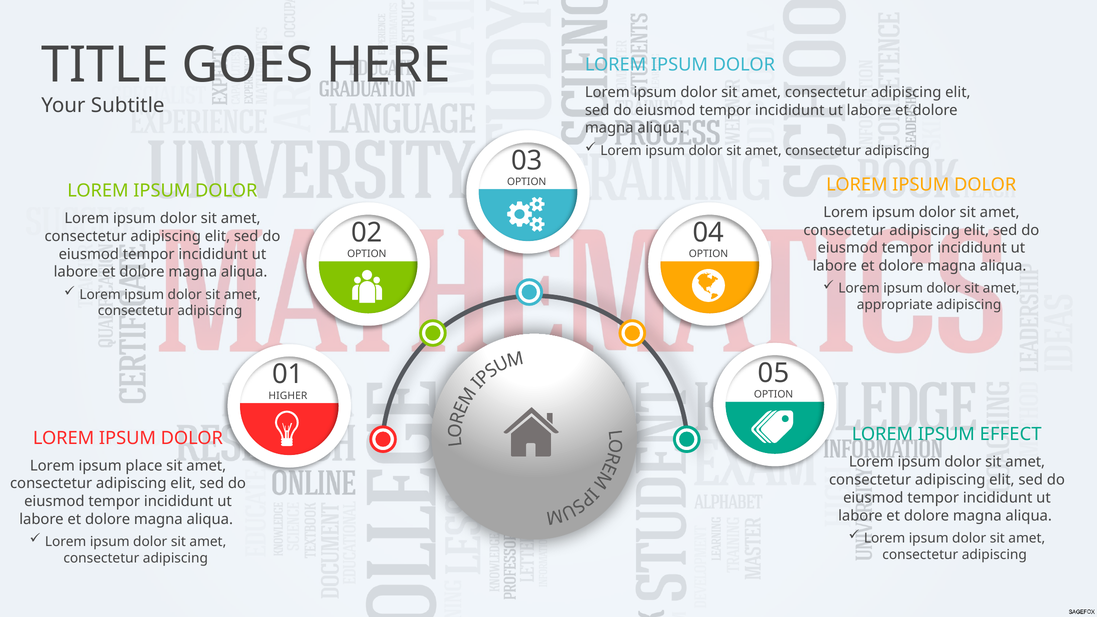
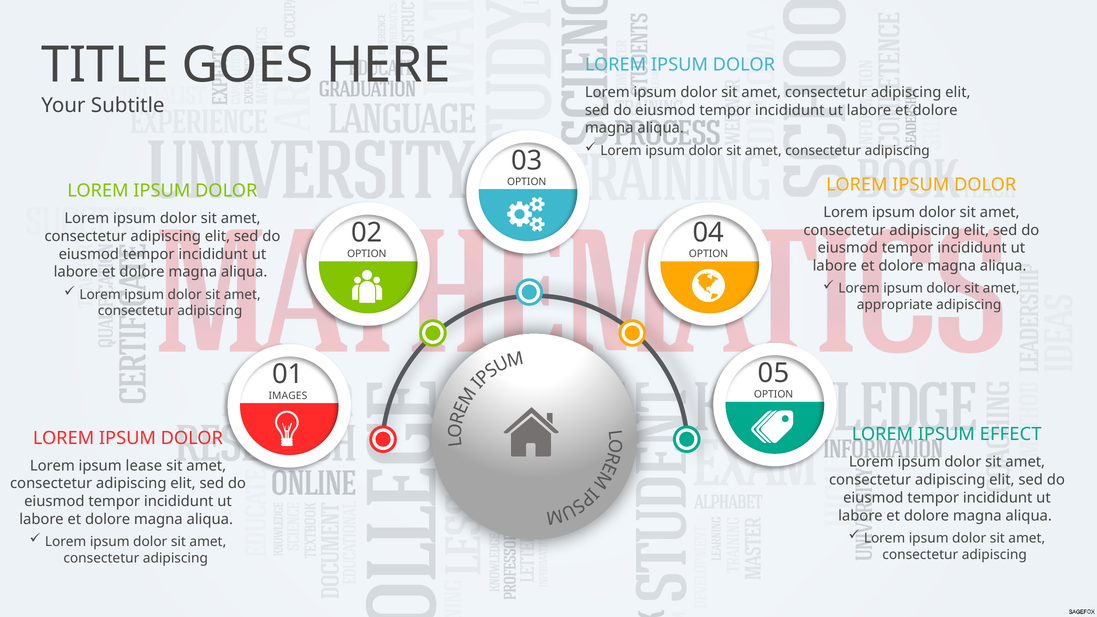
HIGHER: HIGHER -> IMAGES (288, 396)
place: place -> lease (144, 466)
